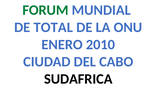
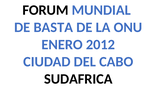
FORUM colour: green -> black (45, 10)
TOTAL: TOTAL -> BASTA (53, 27)
2010: 2010 -> 2012 (100, 45)
